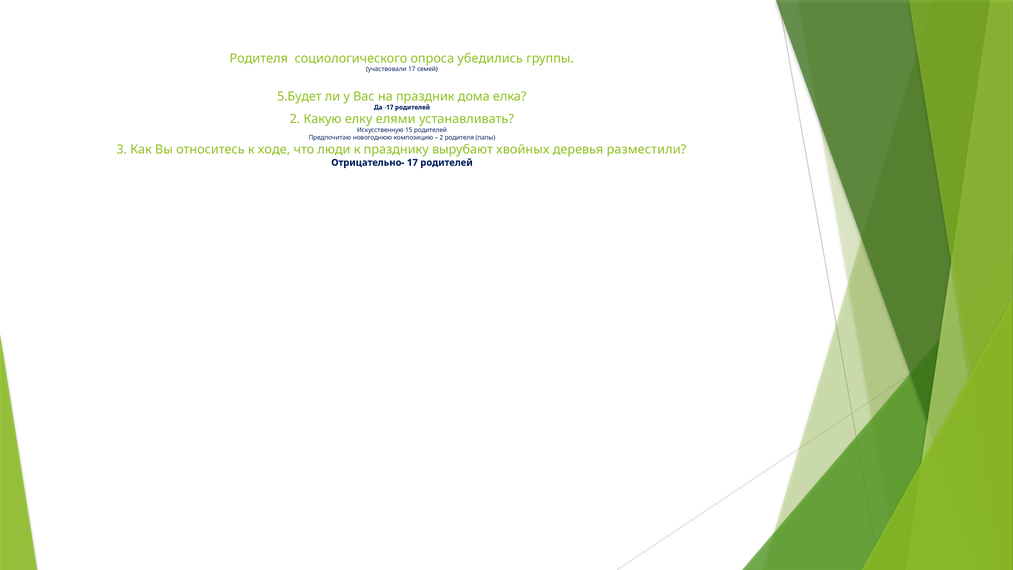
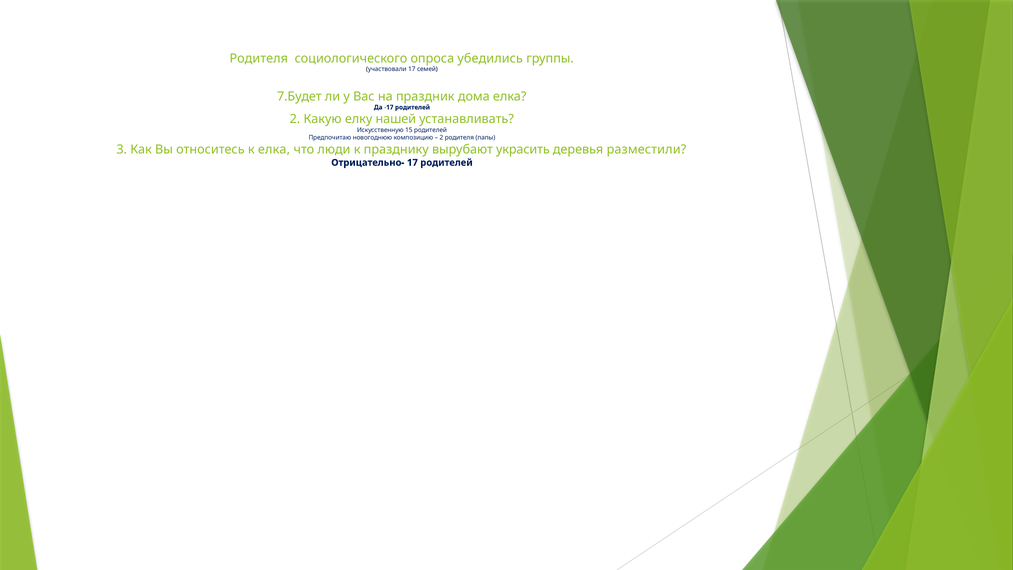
5.Будет: 5.Будет -> 7.Будет (299, 96)
елями: елями -> нашей (396, 119)
к ходе: ходе -> елка (274, 149)
хвойных: хвойных -> украсить (523, 149)
